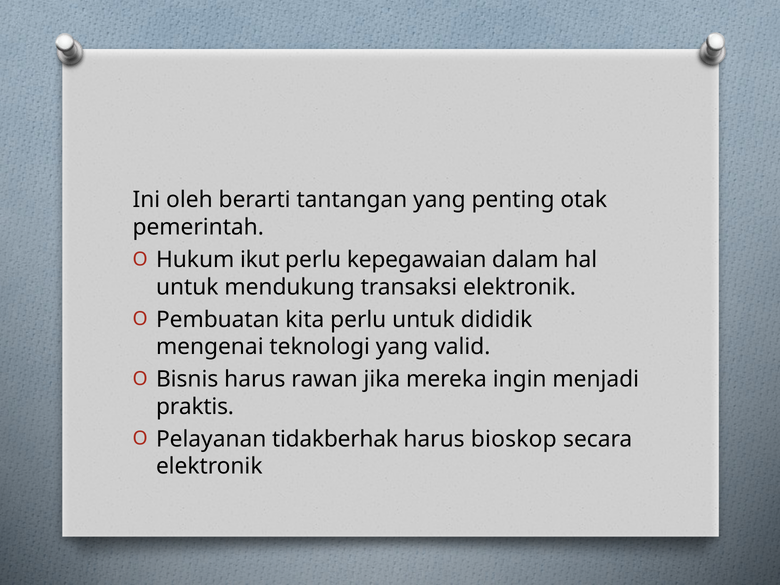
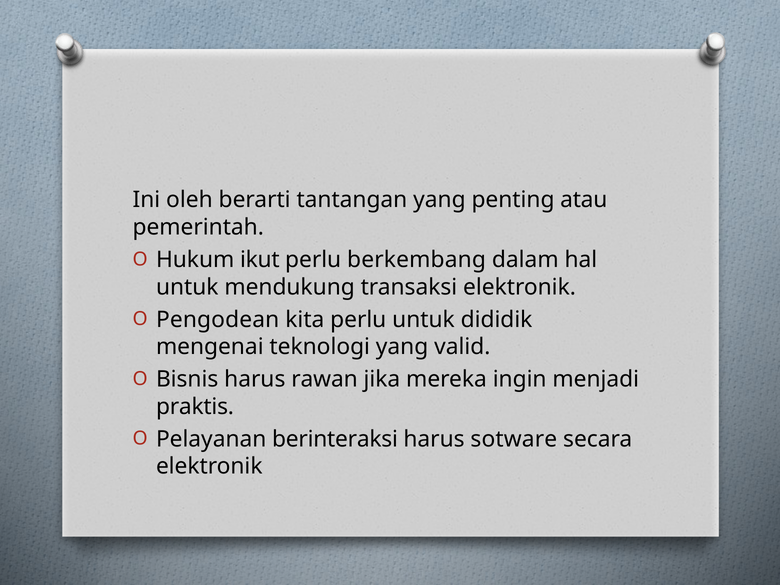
otak: otak -> atau (584, 200)
kepegawaian: kepegawaian -> berkembang (417, 260)
Pembuatan: Pembuatan -> Pengodean (218, 320)
tidakberhak: tidakberhak -> berinteraksi (335, 439)
bioskop: bioskop -> sotware (514, 439)
